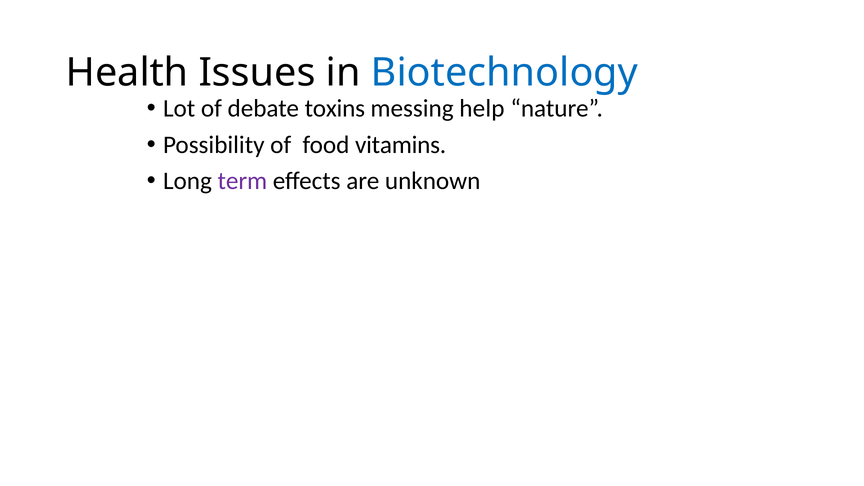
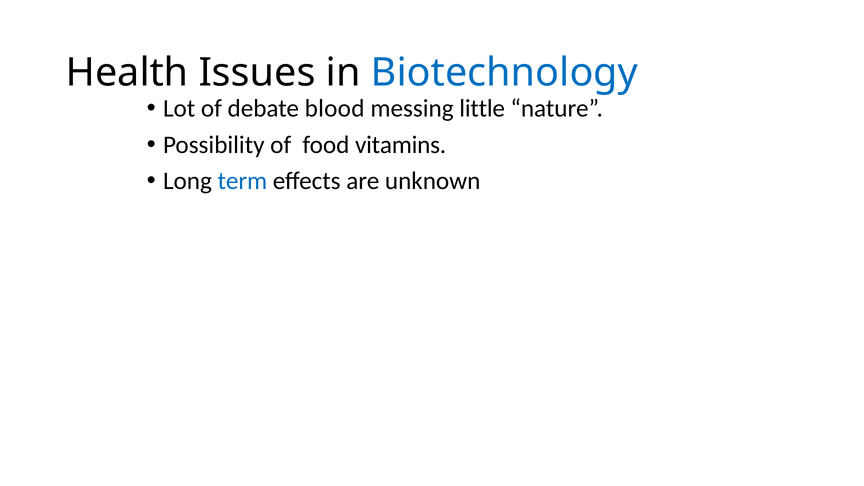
toxins: toxins -> blood (335, 108)
help: help -> little (482, 108)
term colour: purple -> blue (242, 181)
